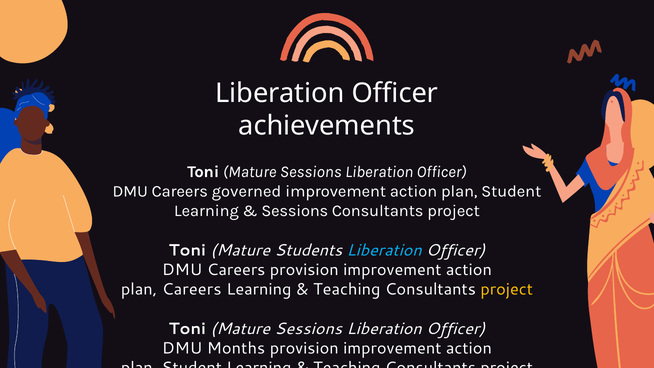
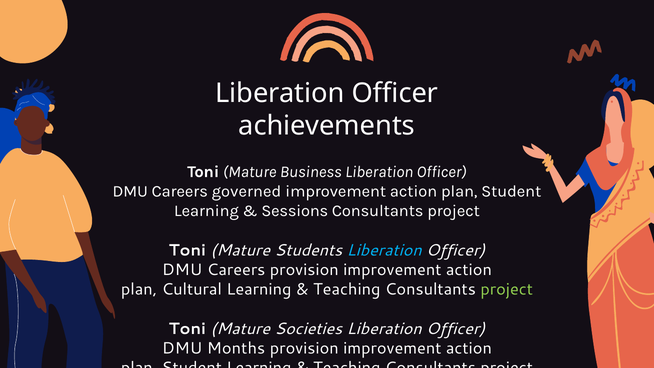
Sessions: Sessions -> Business (311, 172)
plan Careers: Careers -> Cultural (192, 289)
project colour: yellow -> light green (507, 289)
Sessions: Sessions -> Societies (308, 329)
